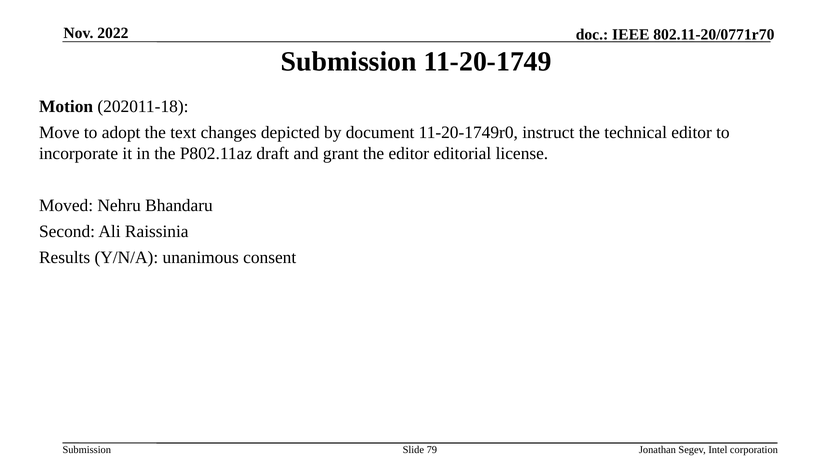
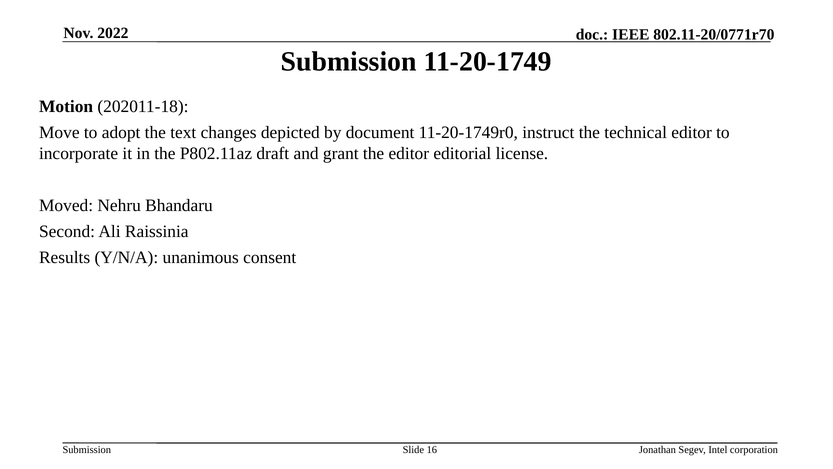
79: 79 -> 16 (432, 449)
